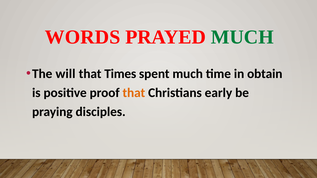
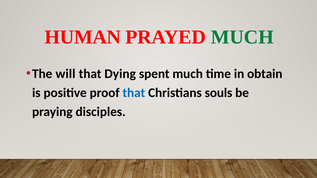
WORDS: WORDS -> HUMAN (83, 37)
Times: Times -> Dying (120, 74)
that colour: orange -> blue (134, 93)
early: early -> souls (219, 93)
